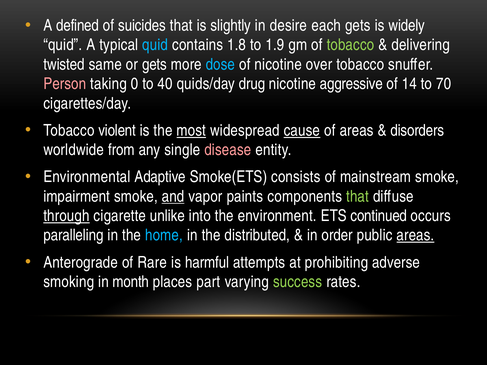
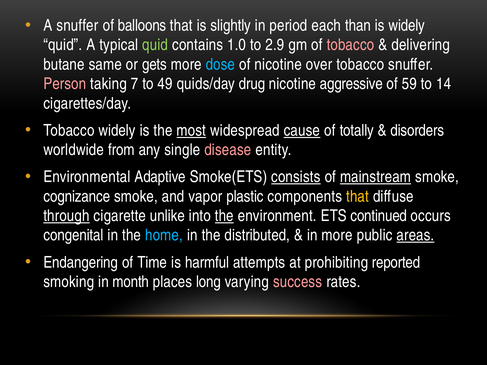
A defined: defined -> snuffer (77, 25)
suicides: suicides -> balloons (142, 25)
desire: desire -> period (288, 25)
each gets: gets -> than (358, 25)
quid colour: light blue -> light green (155, 45)
1.8: 1.8 -> 1.0 (237, 45)
1.9: 1.9 -> 2.9 (275, 45)
tobacco colour: light green -> pink (350, 45)
twisted: twisted -> butane (64, 64)
0: 0 -> 7 (135, 84)
40: 40 -> 49 (165, 84)
14: 14 -> 59 (409, 84)
70: 70 -> 14 (444, 84)
Tobacco violent: violent -> widely (117, 130)
of areas: areas -> totally (357, 130)
consists underline: none -> present (296, 177)
mainstream underline: none -> present (376, 177)
impairment: impairment -> cognizance (77, 196)
and underline: present -> none (173, 196)
paints: paints -> plastic (245, 196)
that colour: light green -> yellow (357, 196)
the underline: none -> present (224, 216)
paralleling: paralleling -> congenital (73, 235)
in order: order -> more (337, 235)
Anterograde: Anterograde -> Endangering (81, 262)
Rare: Rare -> Time (152, 262)
adverse: adverse -> reported (396, 262)
part: part -> long (209, 282)
success colour: light green -> pink (298, 282)
